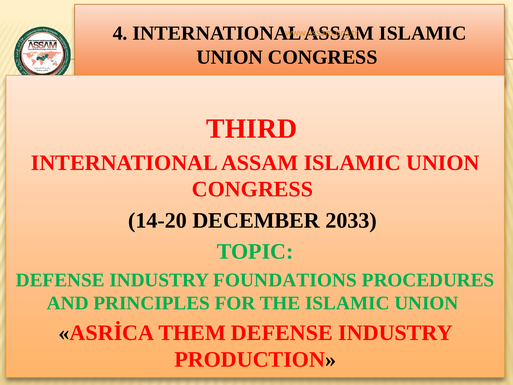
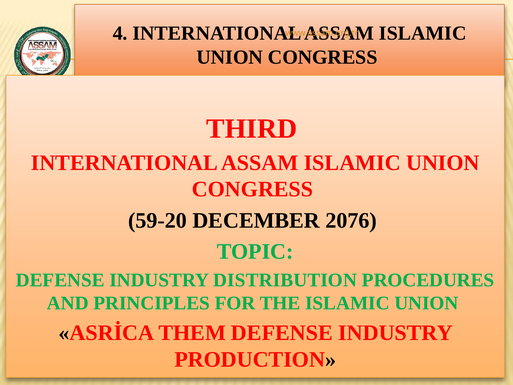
14-20: 14-20 -> 59-20 (158, 220)
2033: 2033 -> 2076 (351, 220)
FOUNDATIONS: FOUNDATIONS -> DISTRIBUTION (285, 280)
